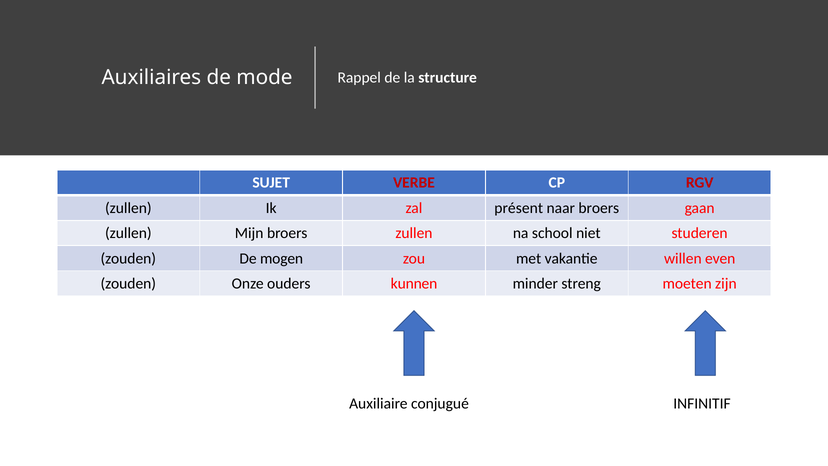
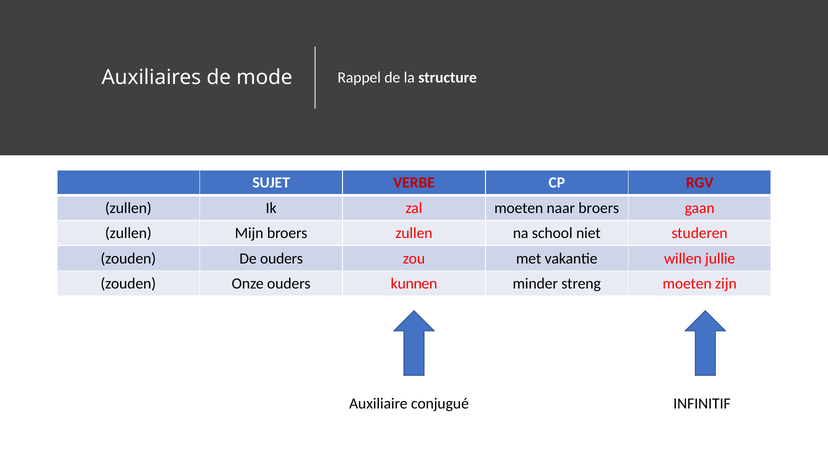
zal présent: présent -> moeten (519, 208)
De mogen: mogen -> ouders (282, 258)
even: even -> jullie (720, 258)
